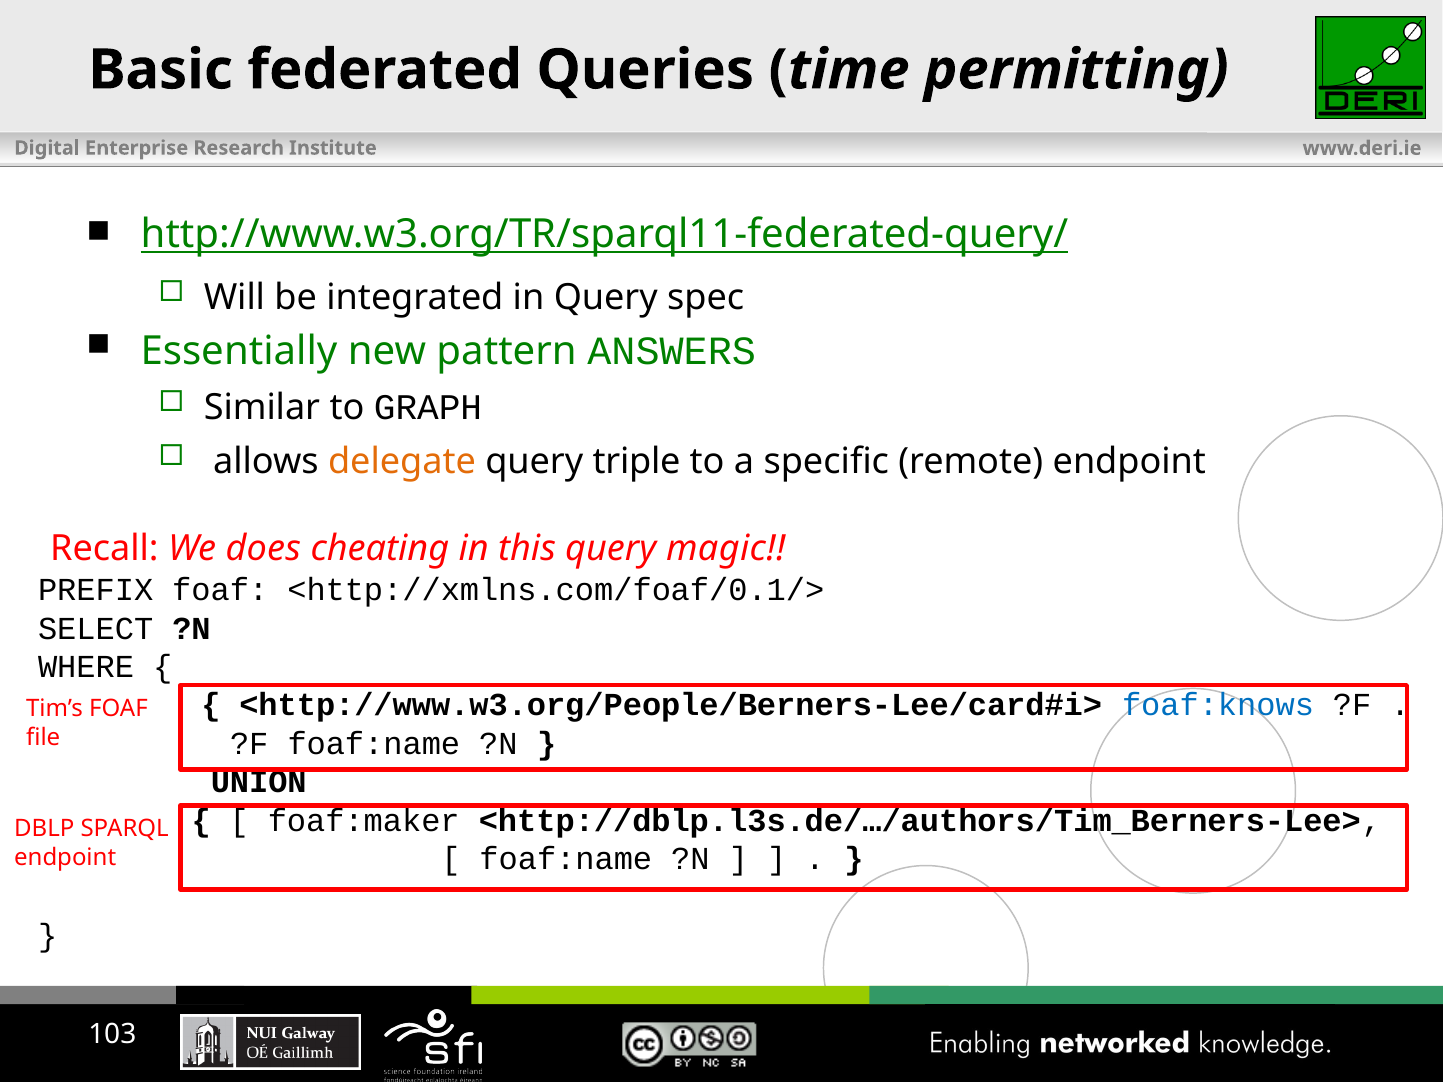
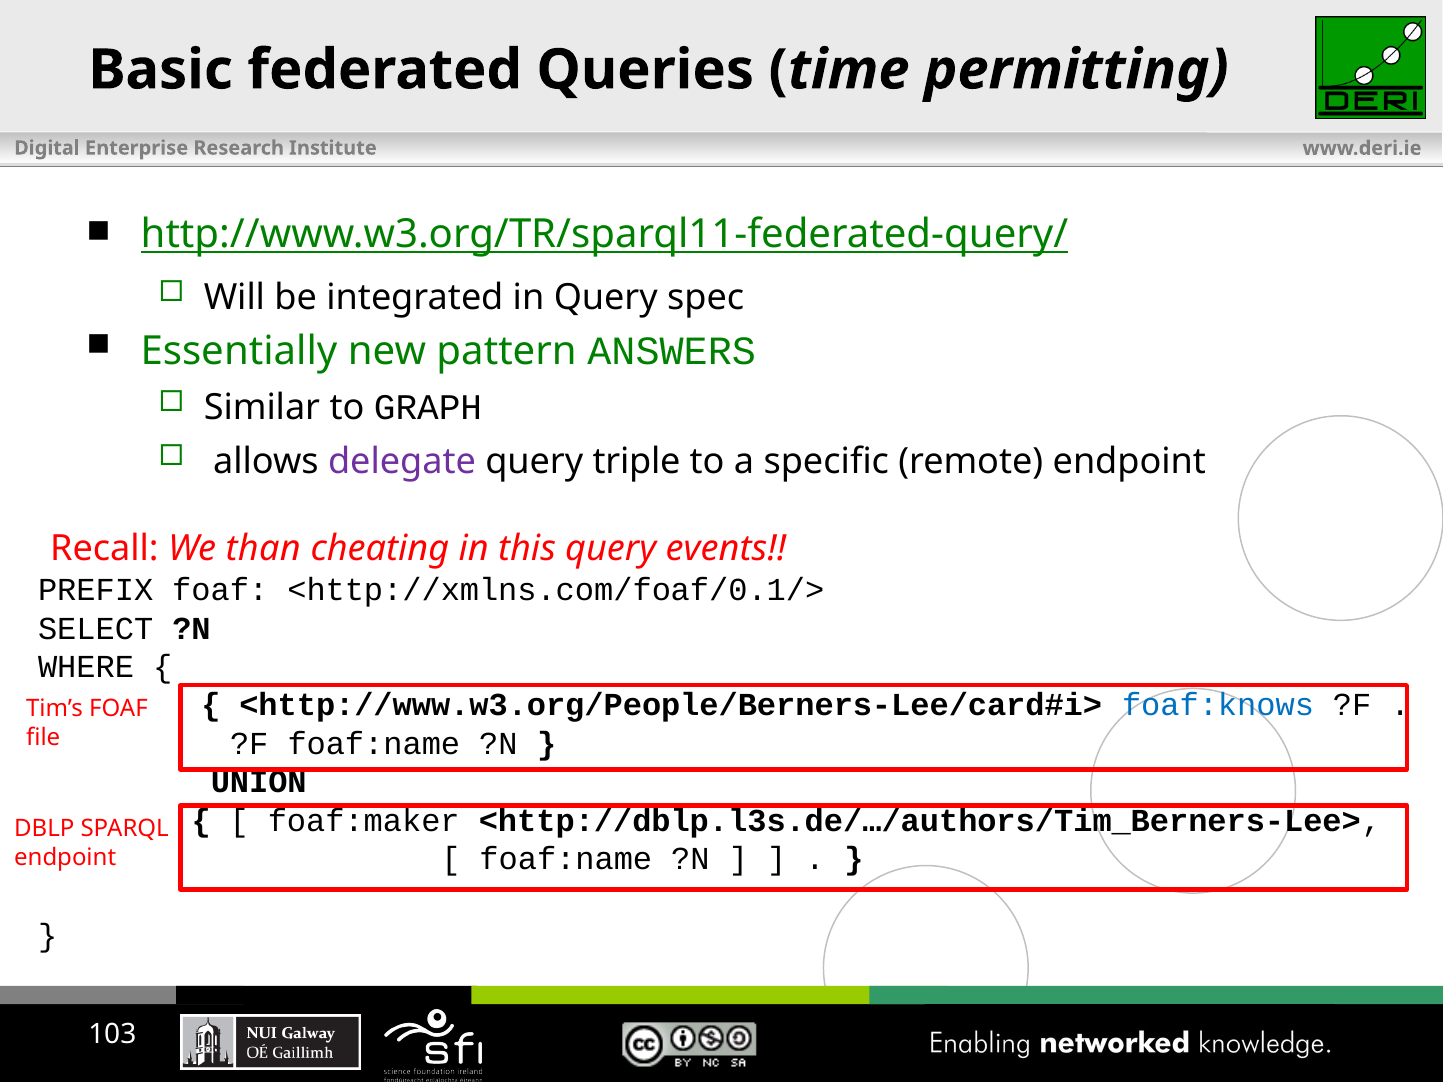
delegate colour: orange -> purple (402, 462)
does: does -> than (263, 548)
magic: magic -> events (726, 548)
